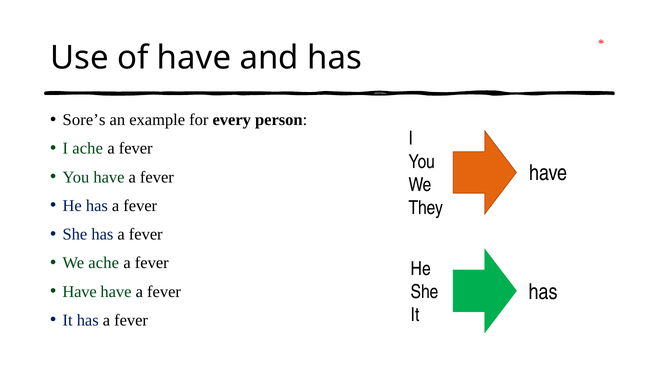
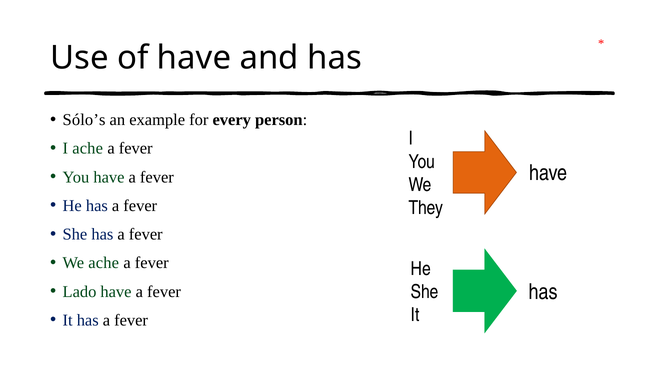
Sore’s: Sore’s -> Sólo’s (84, 120)
Have: Have -> Lado (79, 291)
